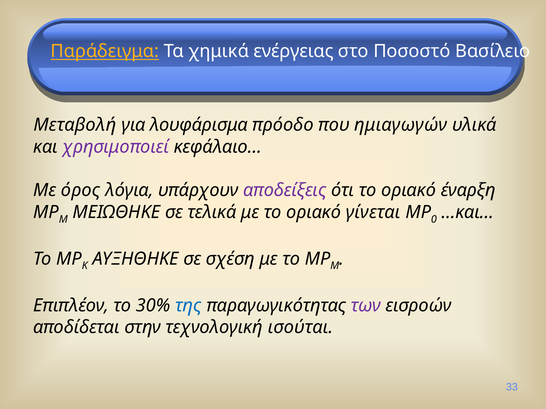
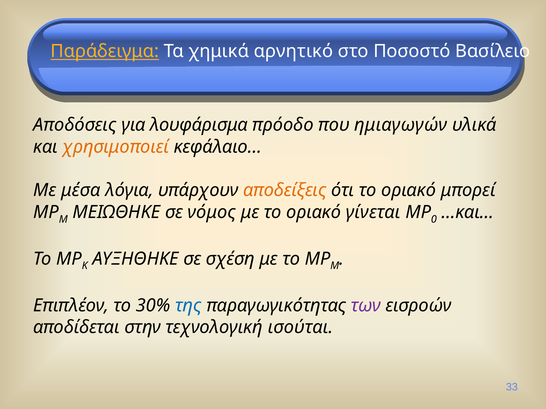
ενέργειας: ενέργειας -> αρνητικό (293, 51)
Μεταβολή: Μεταβολή -> Αποδόσεις (75, 125)
χρησιμοποιεί colour: purple -> orange (116, 147)
όρος: όρος -> μέσα (81, 191)
αποδείξεις colour: purple -> orange (285, 191)
έναρξη: έναρξη -> μπορεί (468, 191)
τελικά: τελικά -> νόμος (212, 212)
